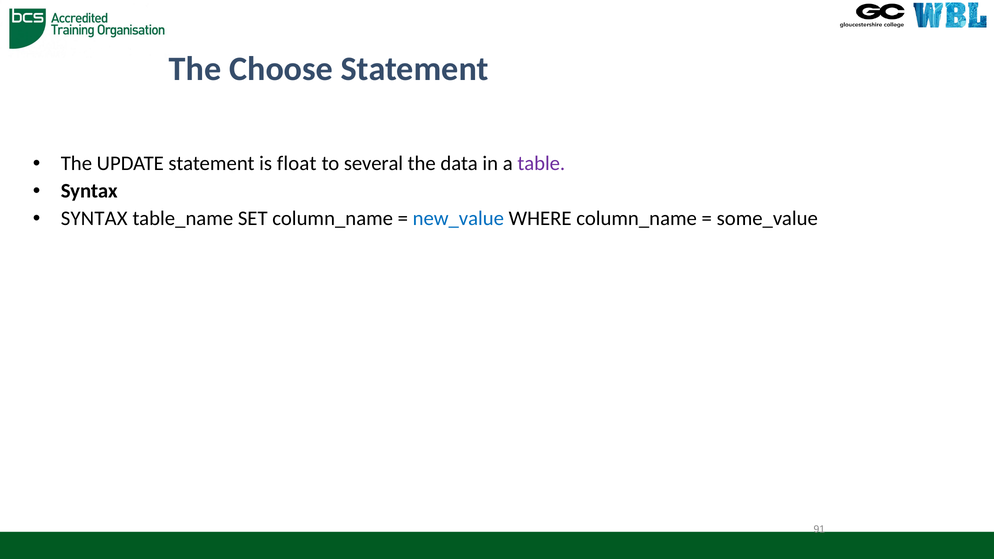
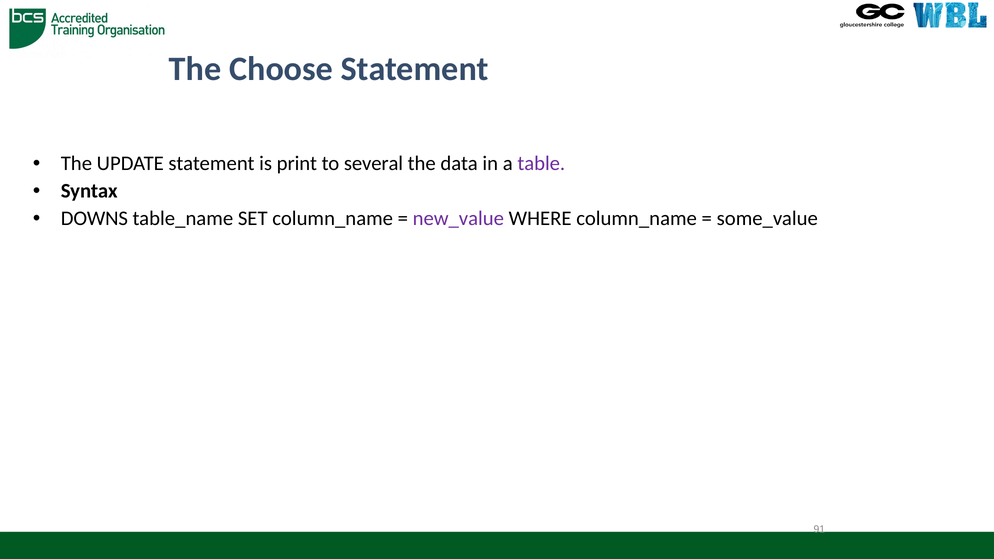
float: float -> print (297, 164)
SYNTAX: SYNTAX -> DOWNS (94, 219)
new_value colour: blue -> purple (458, 219)
